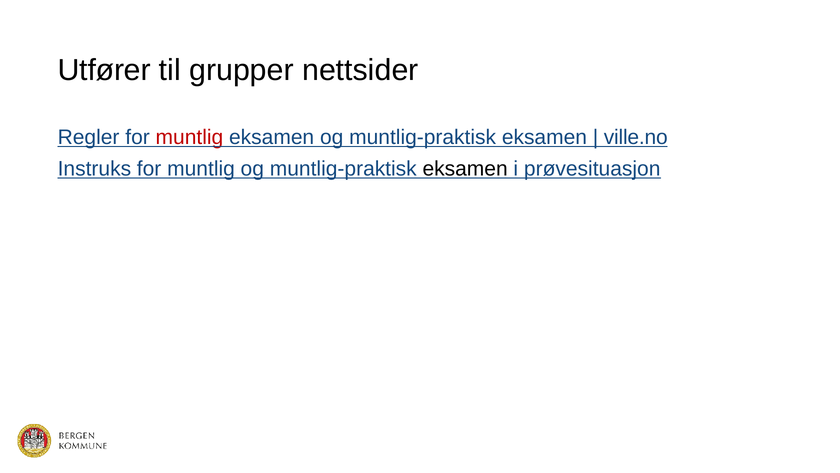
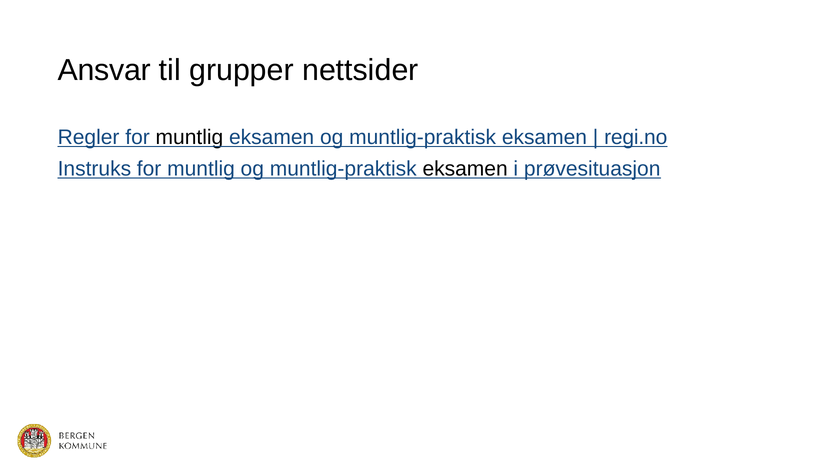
Utfører: Utfører -> Ansvar (104, 70)
muntlig colour: red -> black (189, 137)
ville.no: ville.no -> regi.no (636, 137)
